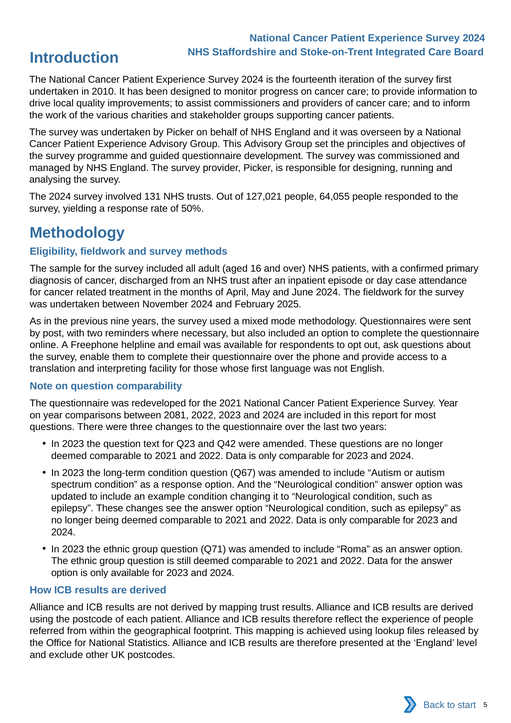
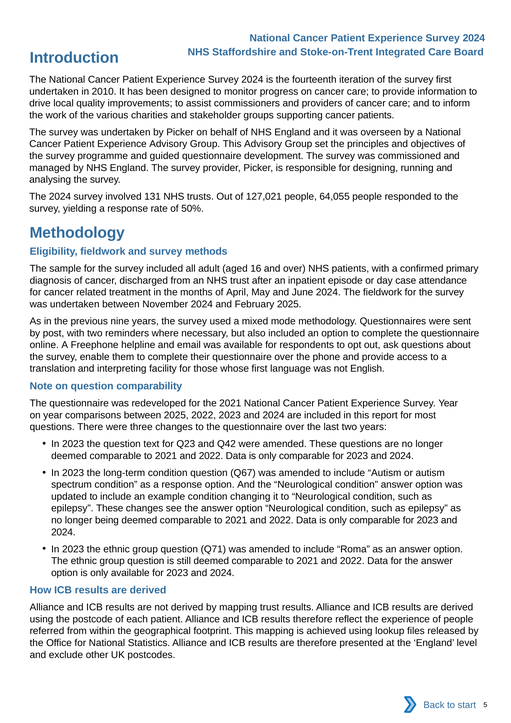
between 2081: 2081 -> 2025 (176, 415)
